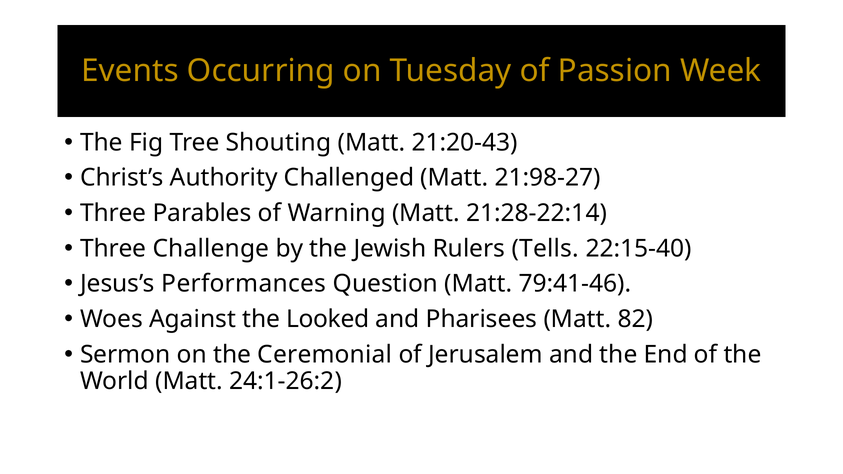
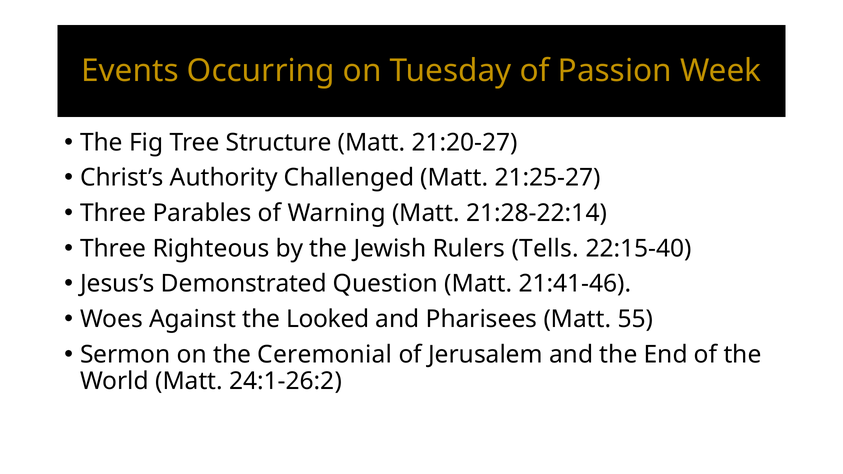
Shouting: Shouting -> Structure (279, 143)
21:20-43: 21:20-43 -> 21:20-27 (465, 143)
21:98-27: 21:98-27 -> 21:25-27 (548, 178)
Challenge: Challenge -> Righteous (211, 249)
Performances: Performances -> Demonstrated (244, 284)
79:41-46: 79:41-46 -> 21:41-46 (575, 284)
82: 82 -> 55 (635, 319)
